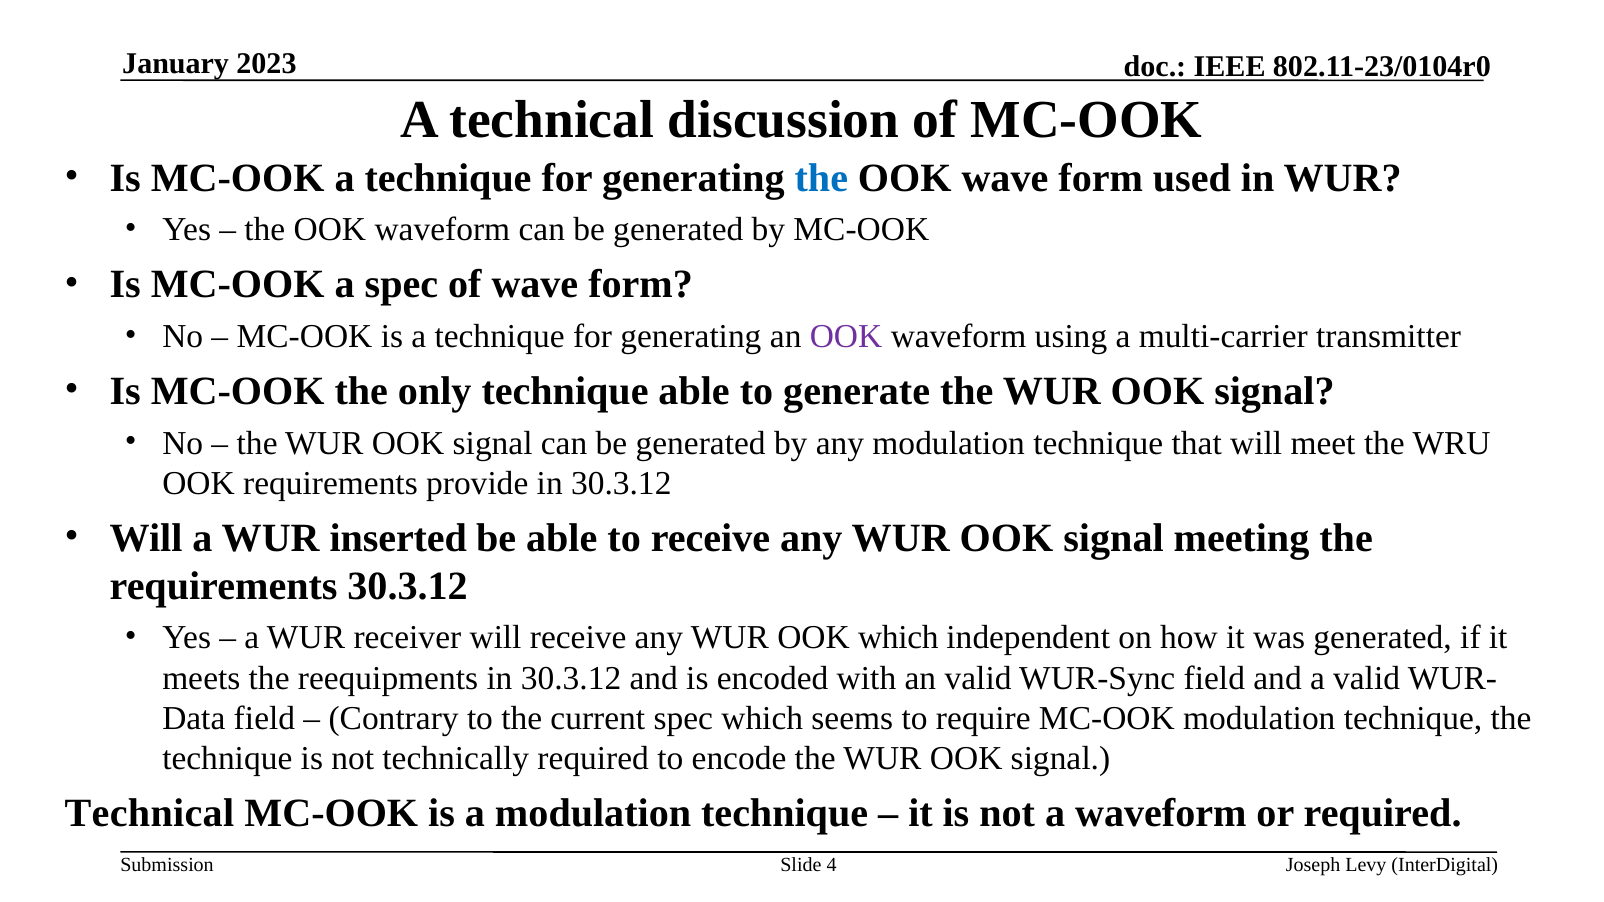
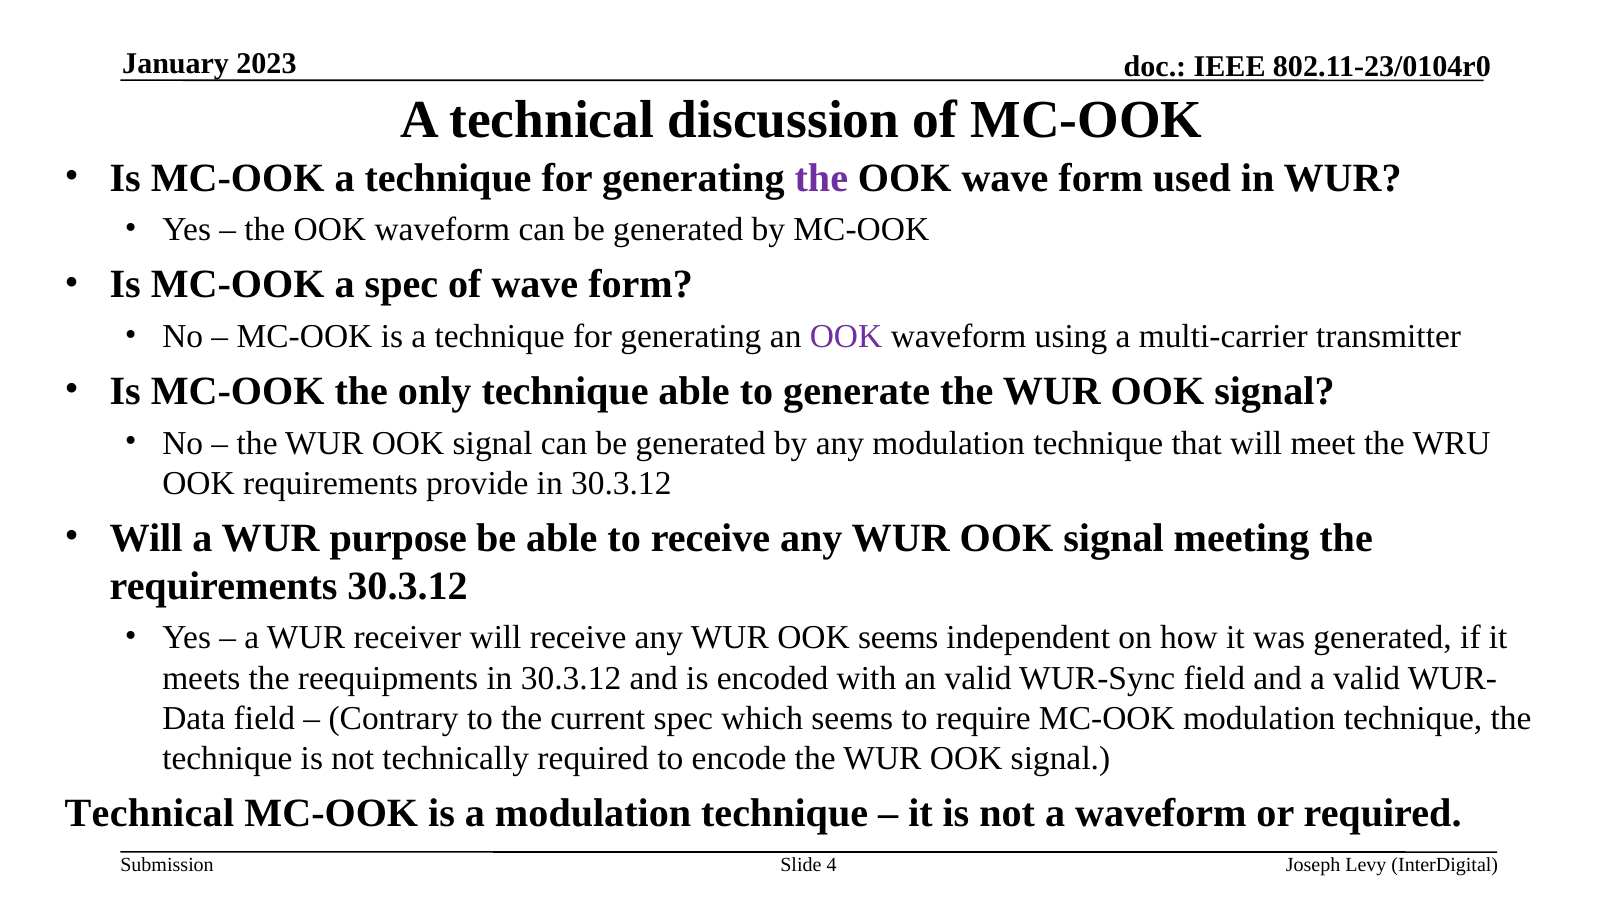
the colour: blue -> purple (821, 178)
inserted: inserted -> purpose (398, 538)
OOK which: which -> seems (898, 638)
